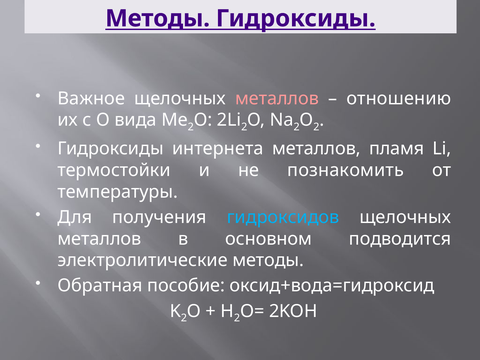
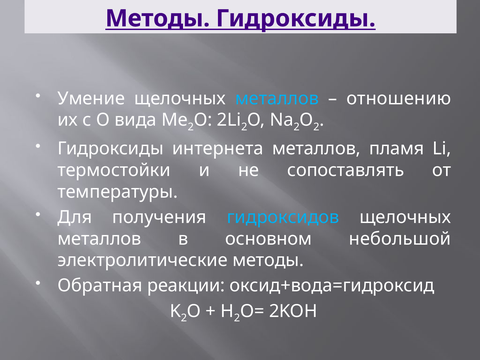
Важное: Важное -> Умение (91, 98)
металлов colour: pink -> light blue (277, 98)
познакомить: познакомить -> сопоставлять (346, 170)
подводится: подводится -> небольшой (400, 239)
пособие: пособие -> реакции (186, 286)
